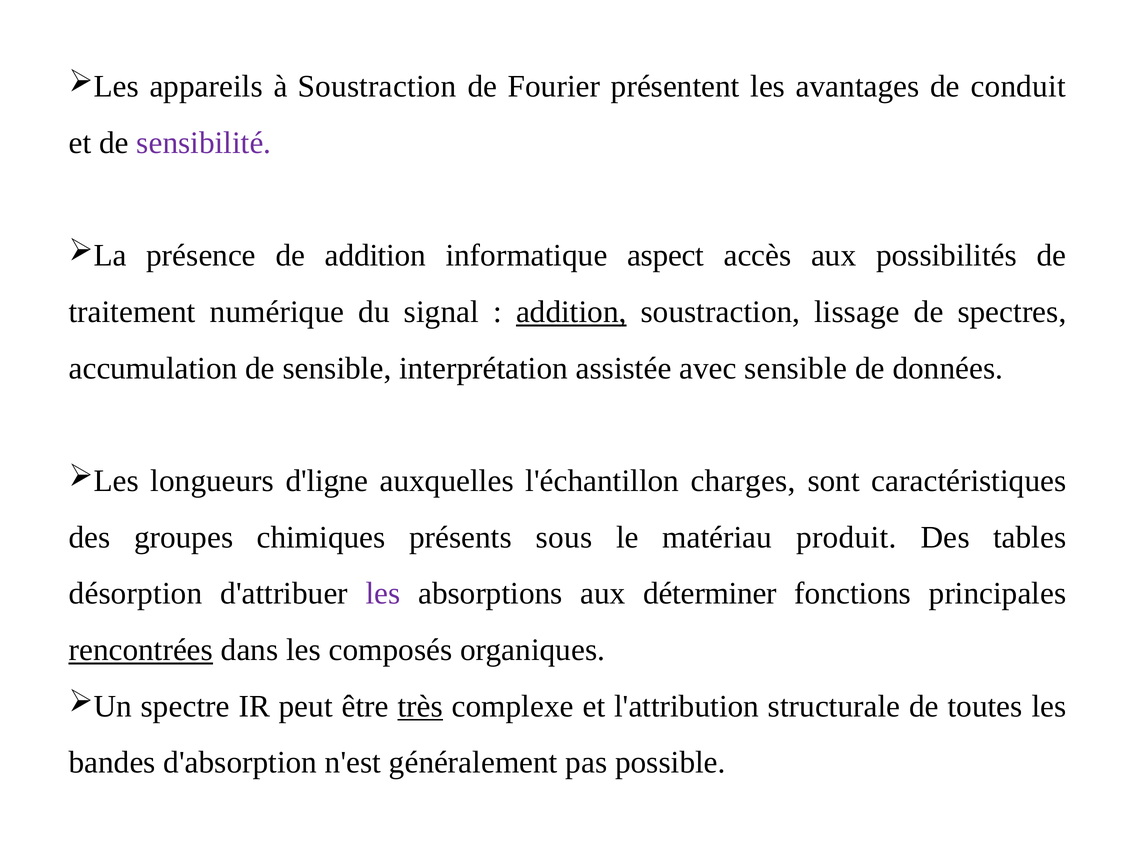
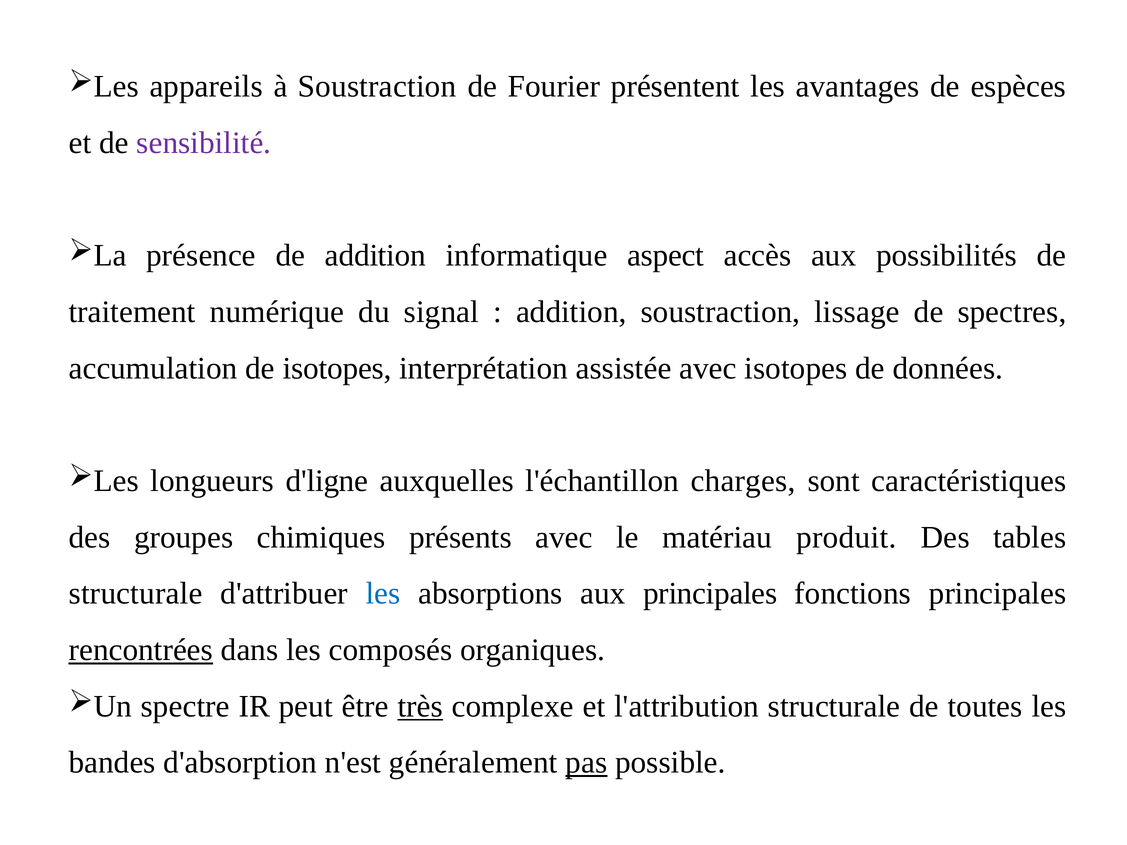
conduit: conduit -> espèces (1018, 87)
addition underline: present -> none (571, 312)
de sensible: sensible -> isotopes (337, 368)
avec sensible: sensible -> isotopes (796, 368)
présents sous: sous -> avec (564, 537)
désorption: désorption -> structurale (136, 594)
les colour: purple -> blue (383, 594)
aux déterminer: déterminer -> principales (710, 594)
pas underline: none -> present (586, 763)
